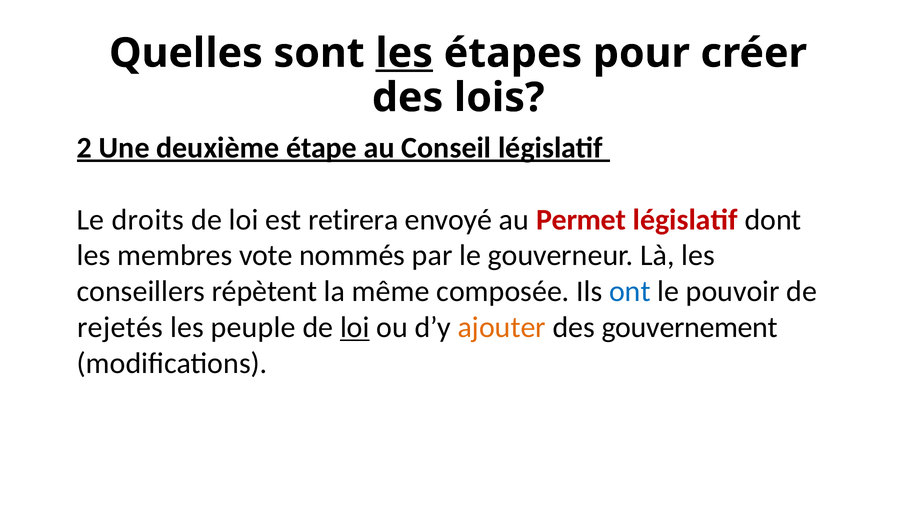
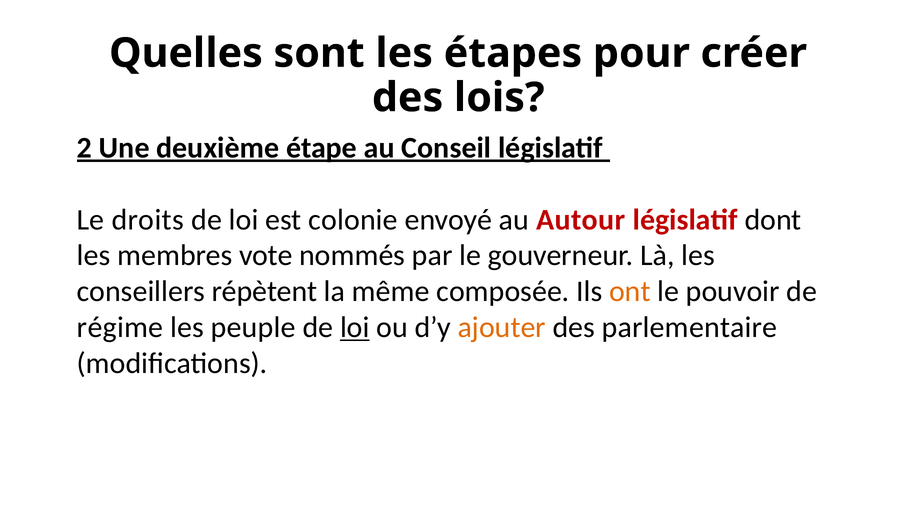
les underline: present -> none (404, 53)
retirera: retirera -> colonie (353, 220)
Permet: Permet -> Autour (581, 220)
ont colour: blue -> orange (630, 292)
rejetés: rejetés -> régime (120, 328)
gouvernement: gouvernement -> parlementaire (690, 328)
